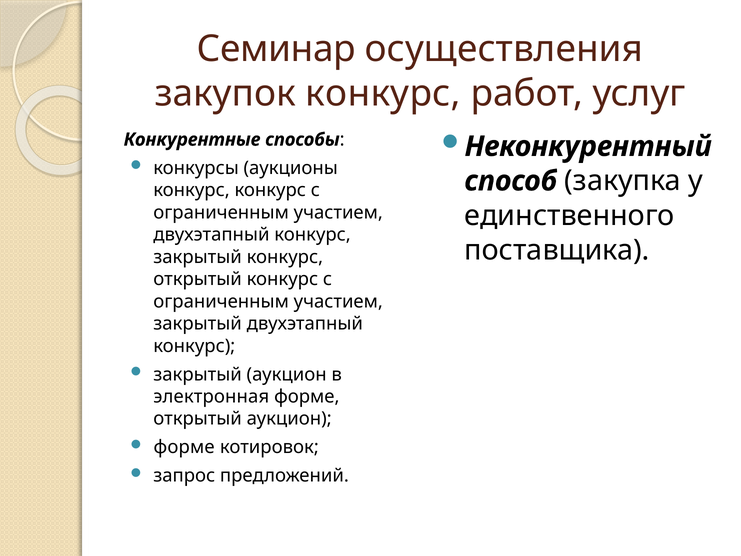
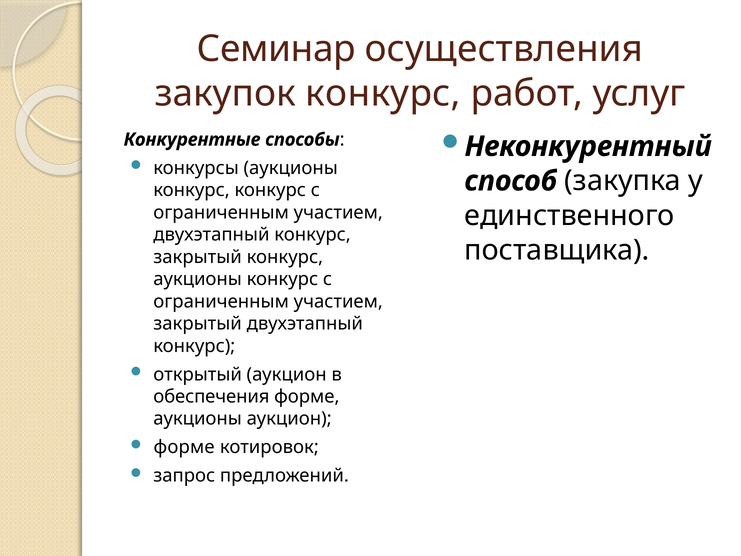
открытый: открытый -> аукционы (198, 279)
закрытый: закрытый -> открытый (198, 374)
электронная: электронная -> обеспечения (211, 396)
открытый: открытый -> аукционы (198, 419)
